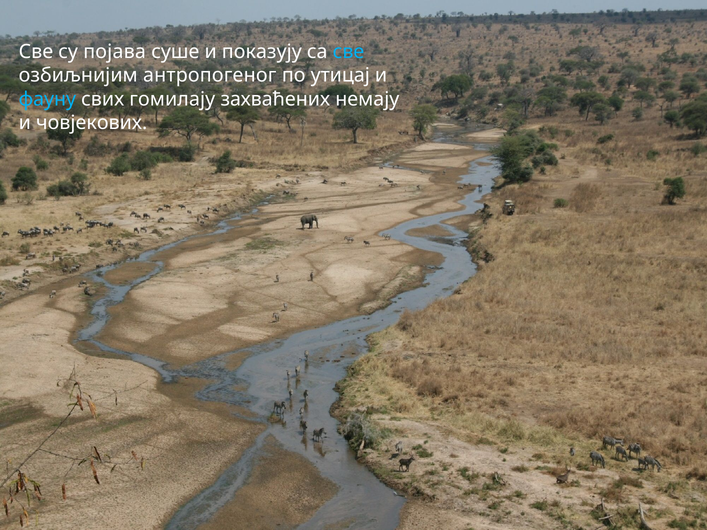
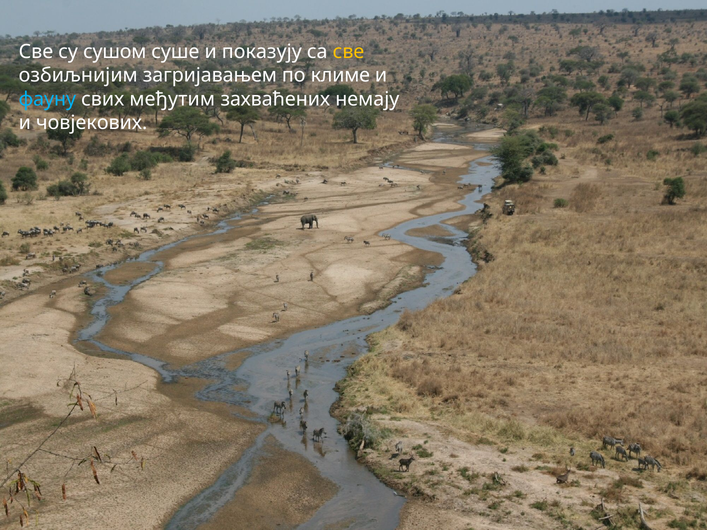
појава: појава -> сушом (115, 52)
све colour: light blue -> yellow (349, 52)
антропогеног: антропогеног -> загријавањем (210, 76)
утицај: утицај -> климе (340, 76)
гомилају: гомилају -> међутим (172, 99)
